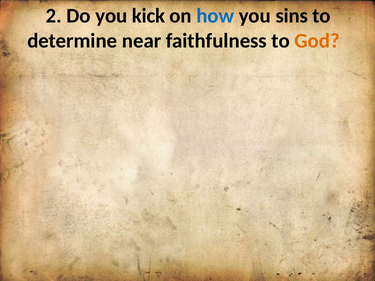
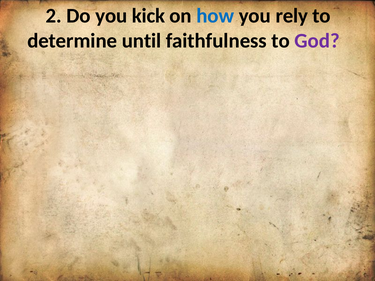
sins: sins -> rely (292, 16)
near: near -> until (142, 41)
God colour: orange -> purple (317, 41)
